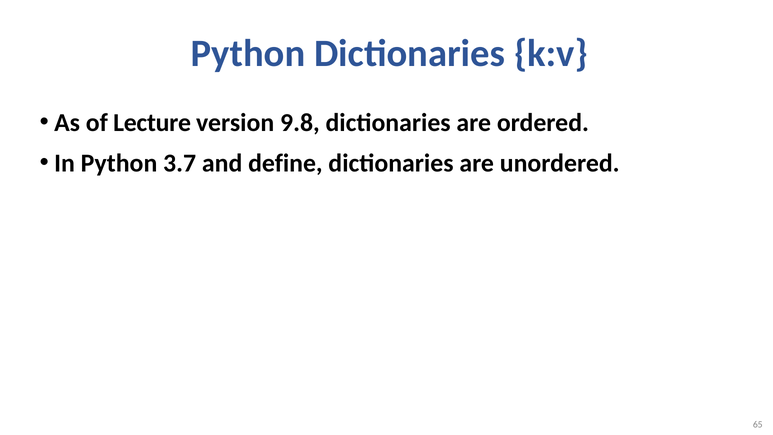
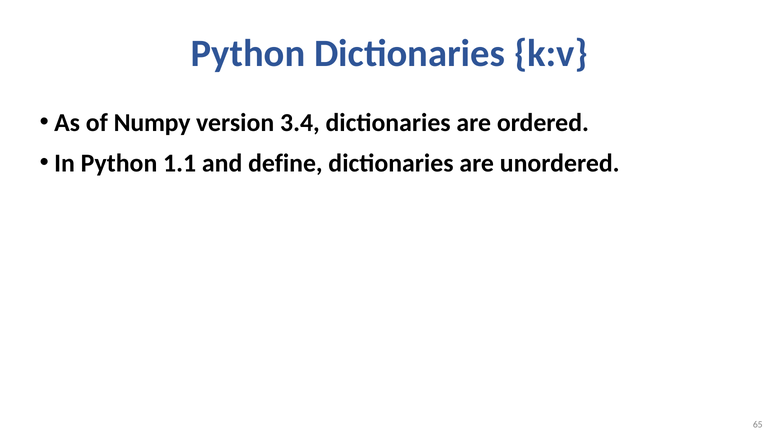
Lecture: Lecture -> Numpy (152, 123)
9.8: 9.8 -> 3.4 (300, 123)
3.7: 3.7 -> 1.1 (180, 163)
